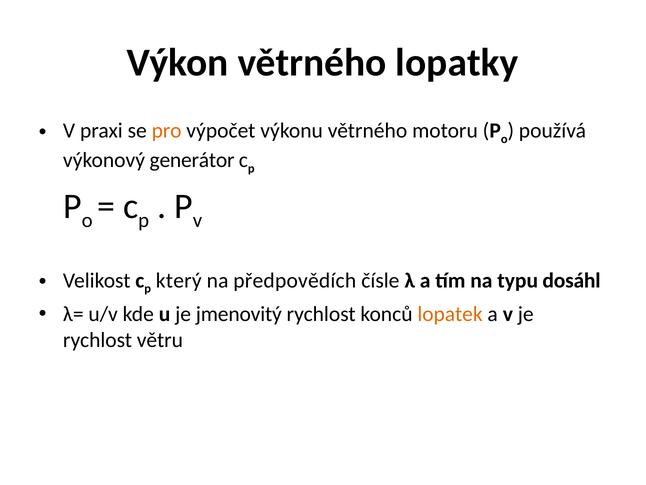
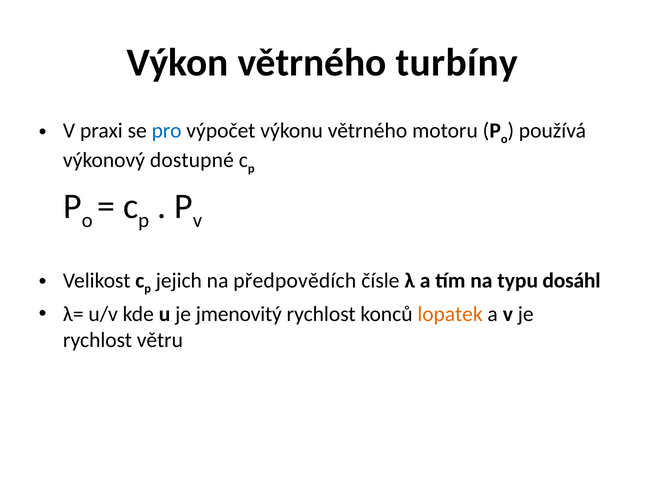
lopatky: lopatky -> turbíny (457, 63)
pro colour: orange -> blue (167, 131)
generátor: generátor -> dostupné (192, 160)
který: který -> jejich (179, 280)
